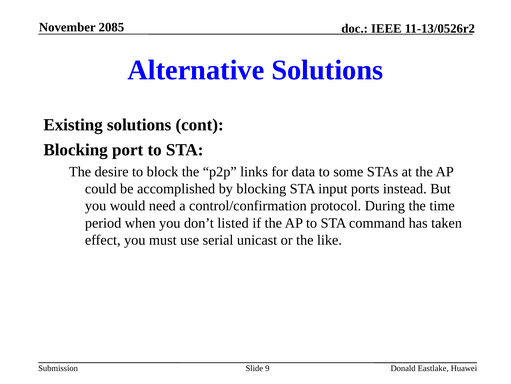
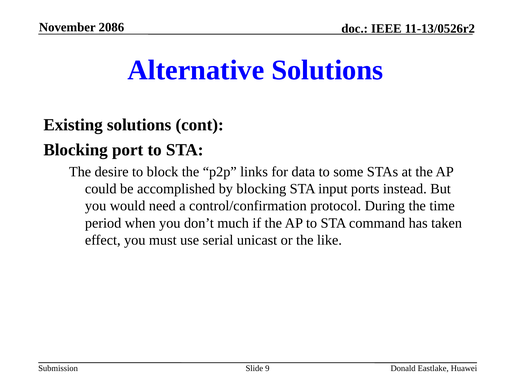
2085: 2085 -> 2086 (111, 27)
listed: listed -> much (233, 223)
